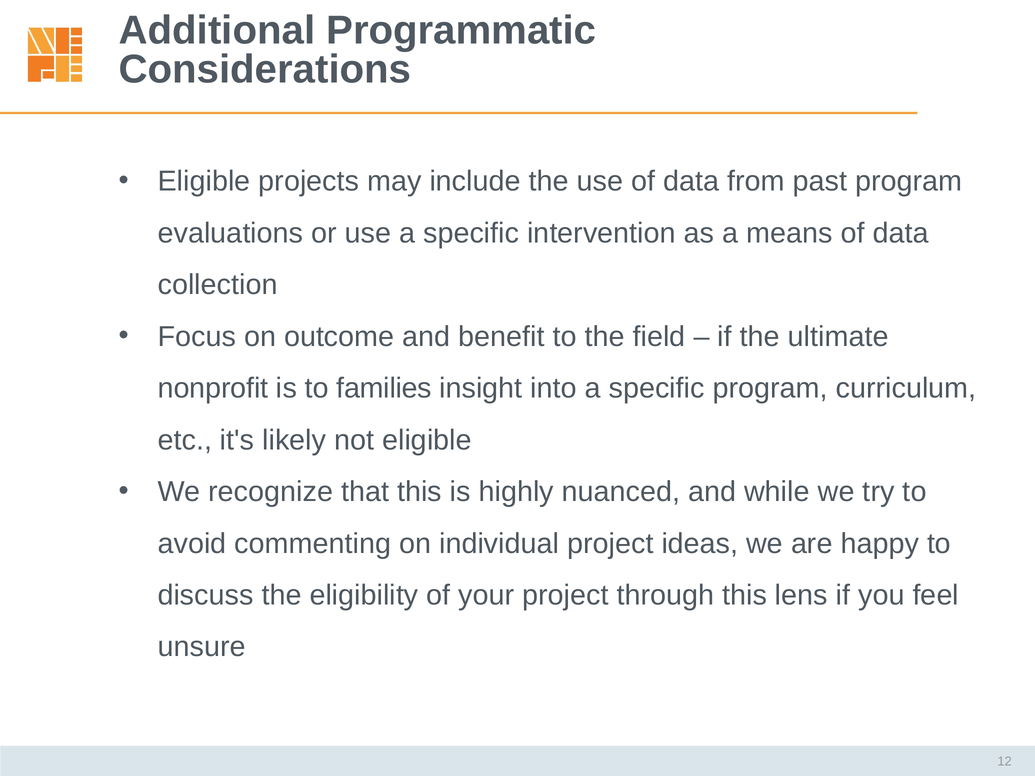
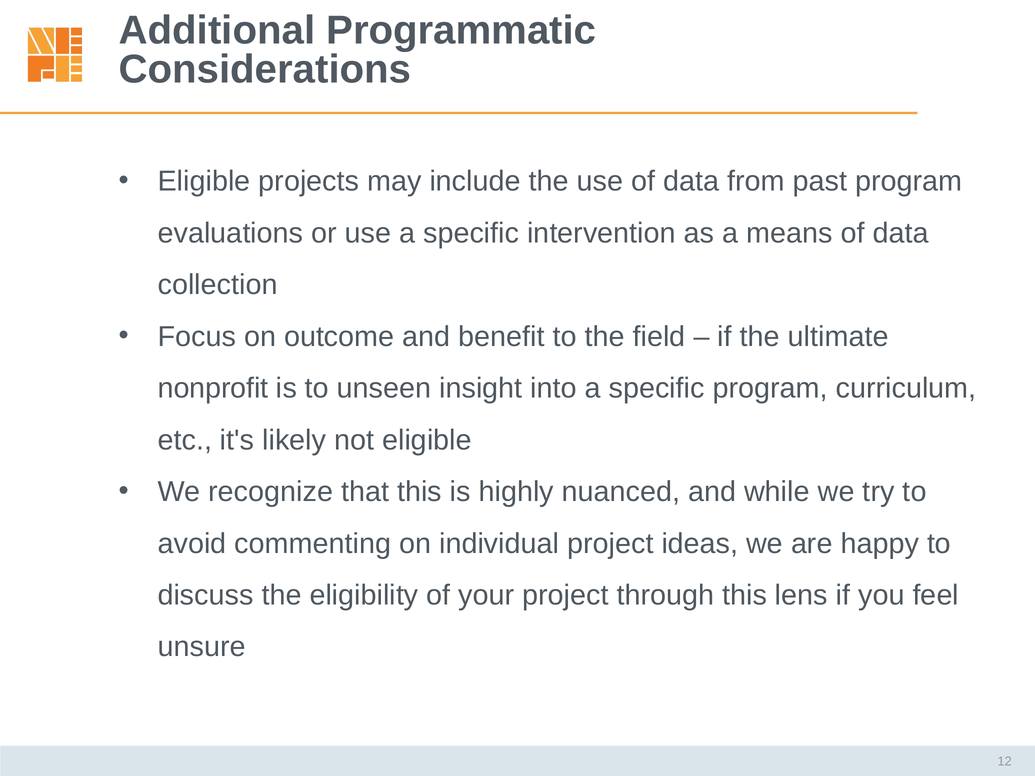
families: families -> unseen (384, 388)
